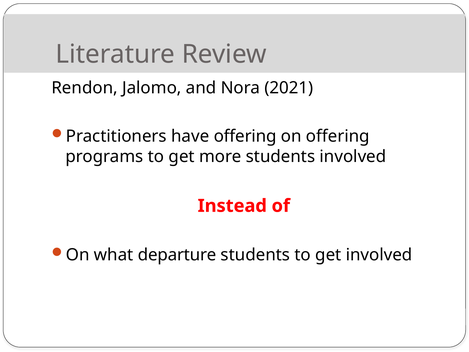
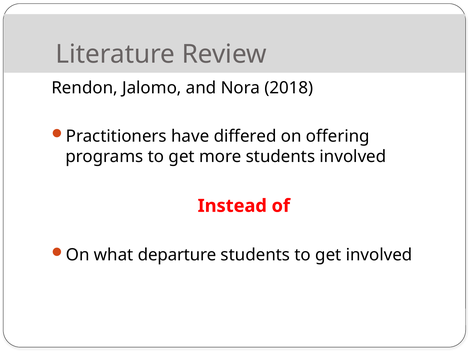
2021: 2021 -> 2018 (289, 88)
have offering: offering -> differed (245, 136)
